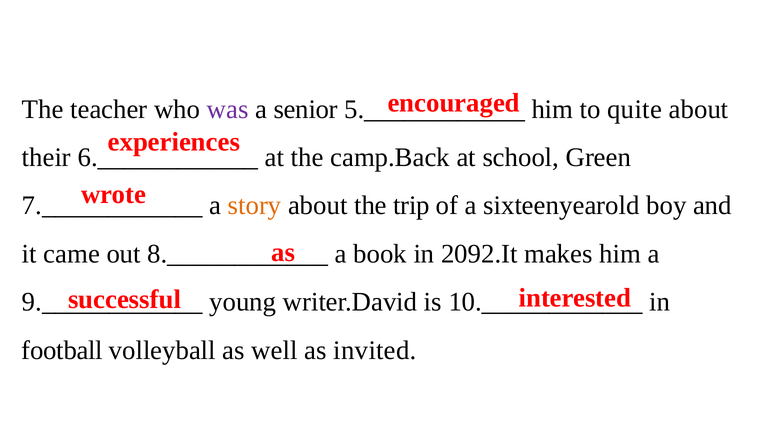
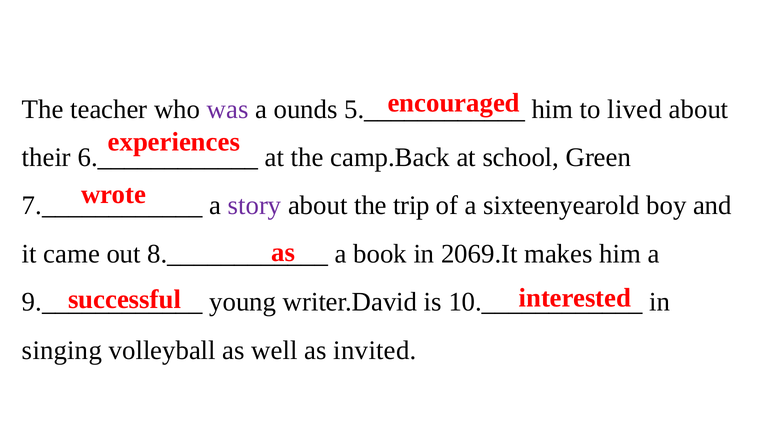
senior: senior -> ounds (306, 109)
quite: quite -> lived (635, 109)
story colour: orange -> purple (255, 206)
2092.It: 2092.It -> 2069.It (479, 254)
football: football -> singing (62, 350)
